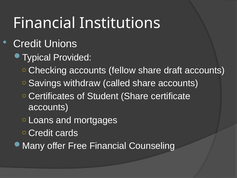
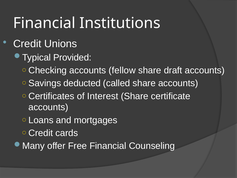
withdraw: withdraw -> deducted (82, 83)
Student: Student -> Interest (103, 96)
